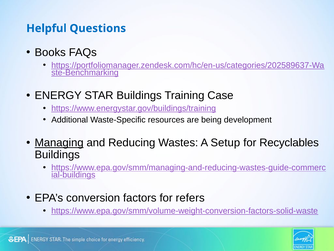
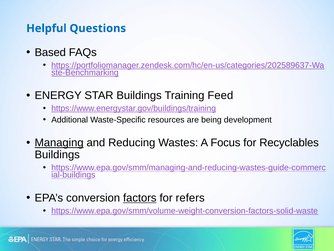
Books: Books -> Based (50, 52)
Case: Case -> Feed (220, 95)
Setup: Setup -> Focus (225, 142)
factors underline: none -> present (140, 198)
